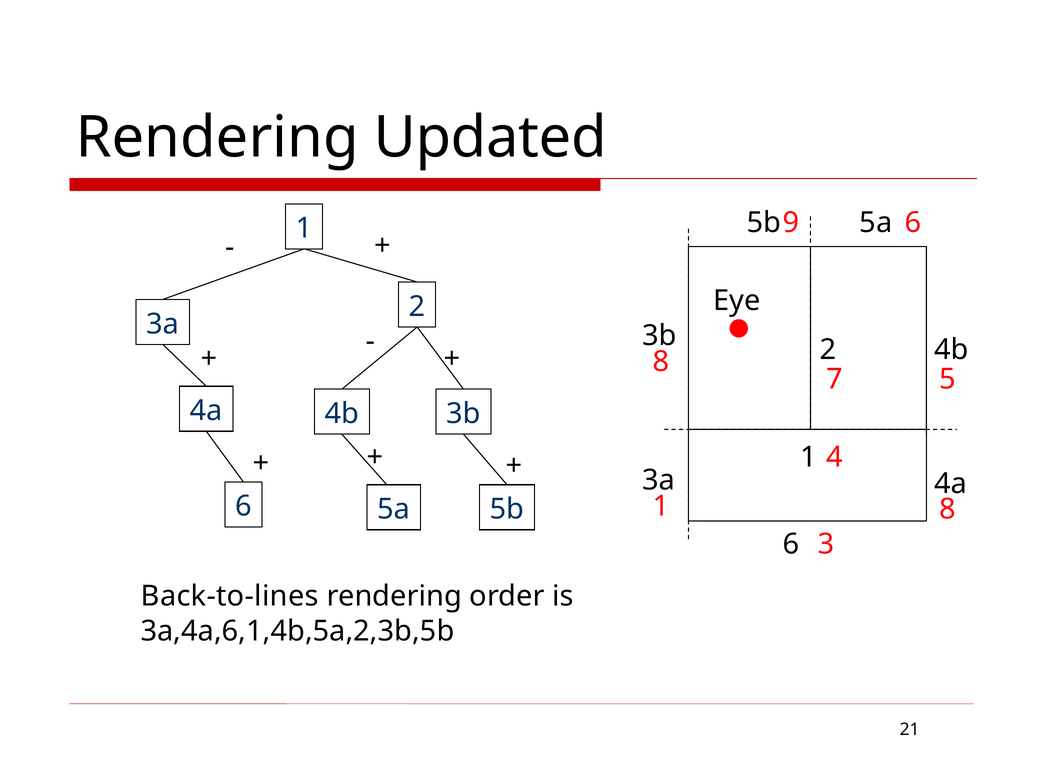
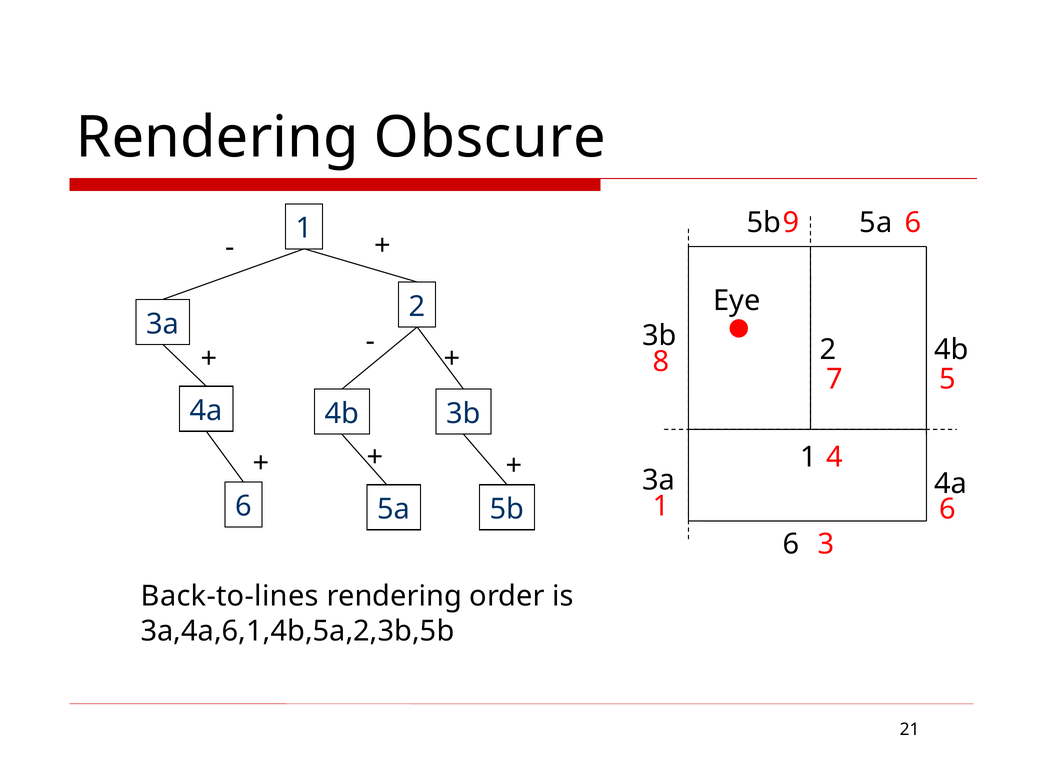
Updated: Updated -> Obscure (490, 138)
1 8: 8 -> 6 (948, 509)
